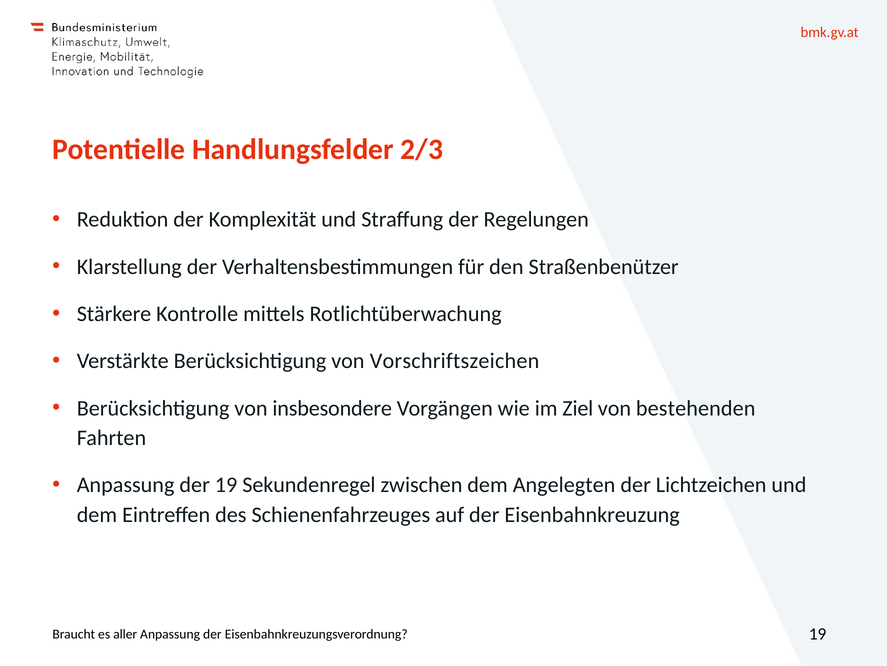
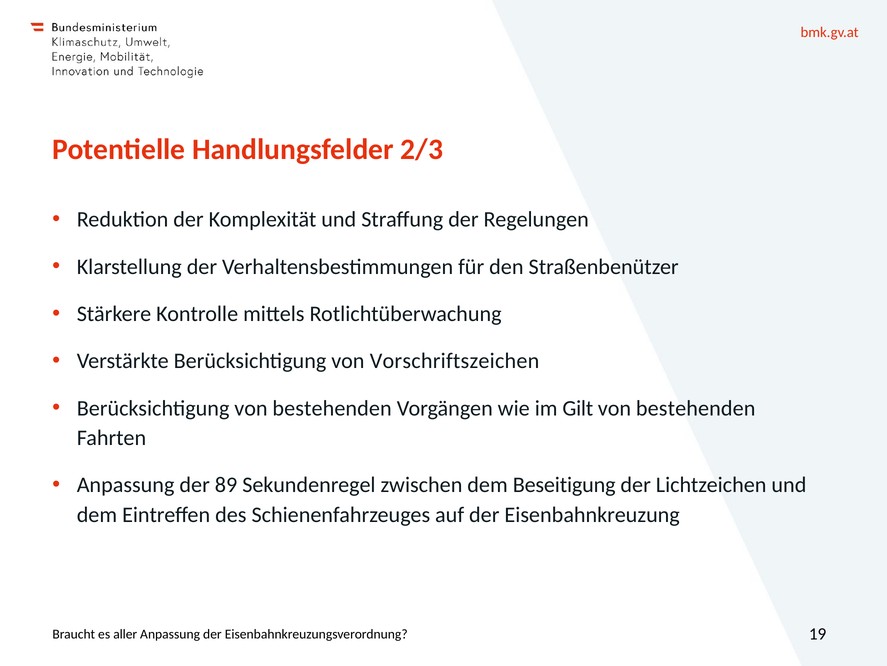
Berücksichtigung von insbesondere: insbesondere -> bestehenden (332, 408)
Ziel: Ziel -> Gilt (578, 408)
der 19: 19 -> 89 (226, 485)
Angelegten: Angelegten -> Beseitigung (564, 485)
